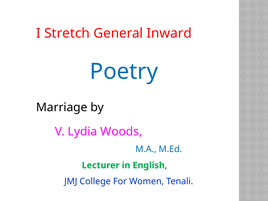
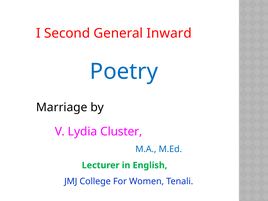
Stretch: Stretch -> Second (67, 33)
Woods: Woods -> Cluster (121, 132)
